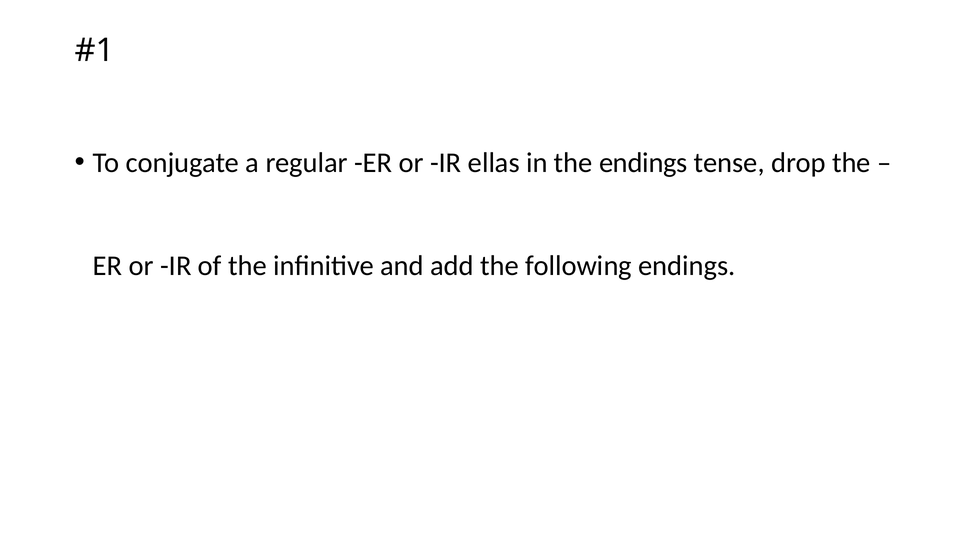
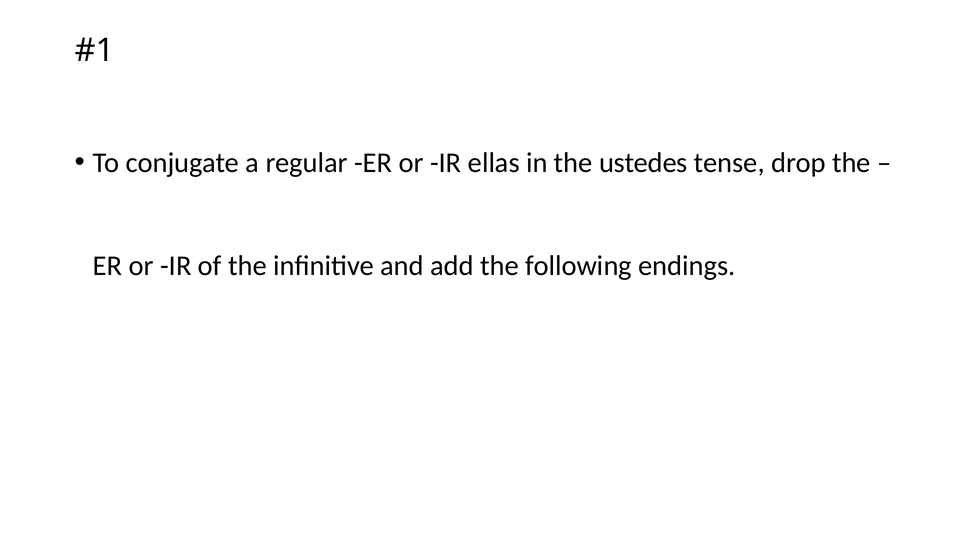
the endings: endings -> ustedes (643, 163)
